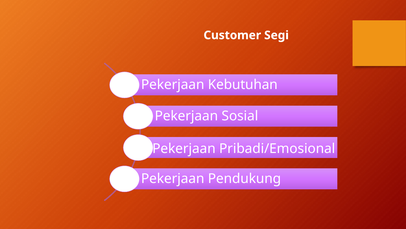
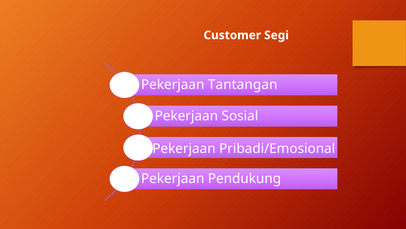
Kebutuhan: Kebutuhan -> Tantangan (243, 85)
